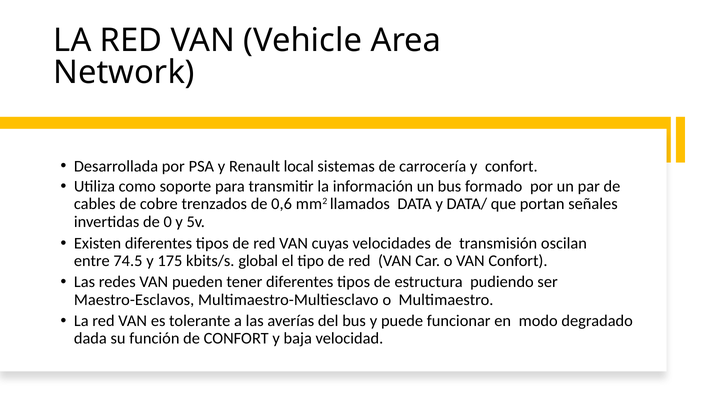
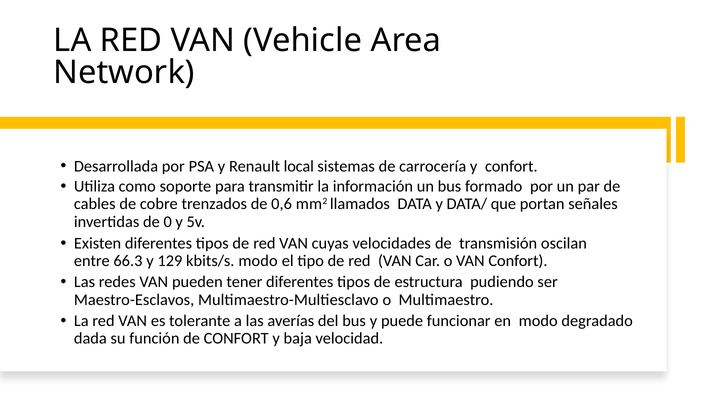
74.5: 74.5 -> 66.3 (128, 261)
175: 175 -> 129 (170, 261)
kbits/s global: global -> modo (258, 261)
